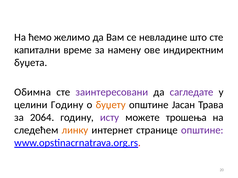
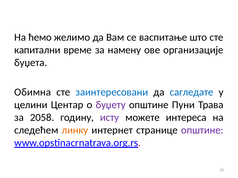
невладине: невладине -> васпитање (163, 37)
индиректним: индиректним -> организације (193, 50)
заинтересовани colour: purple -> blue (112, 92)
сагледате colour: purple -> blue (192, 92)
целини Годину: Годину -> Центар (67, 105)
буџету colour: orange -> purple (111, 105)
Јасан: Јасан -> Пуни (183, 105)
2064: 2064 -> 2058 (42, 118)
трошења: трошења -> интереса (186, 118)
